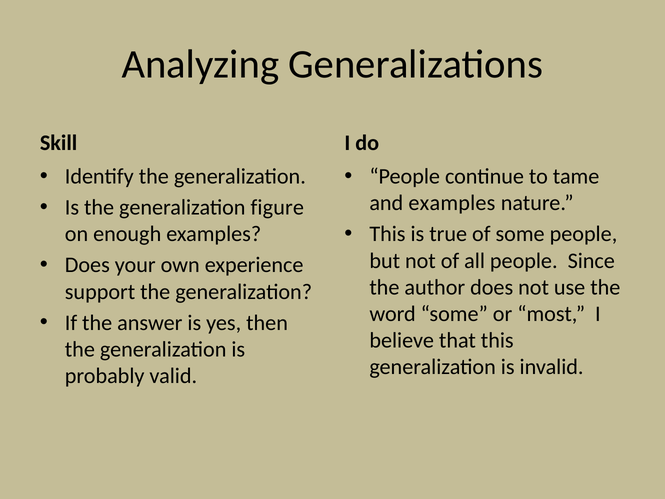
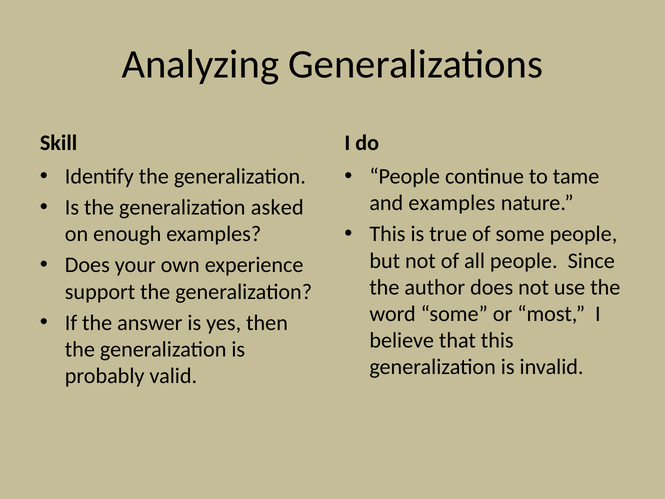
figure: figure -> asked (277, 207)
